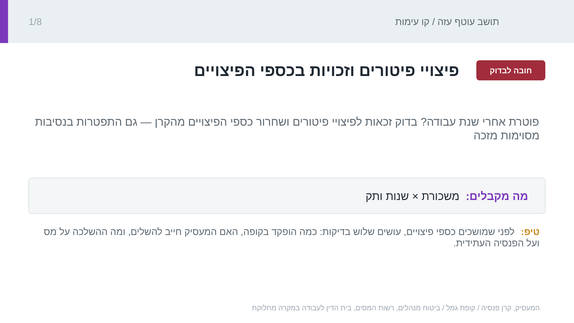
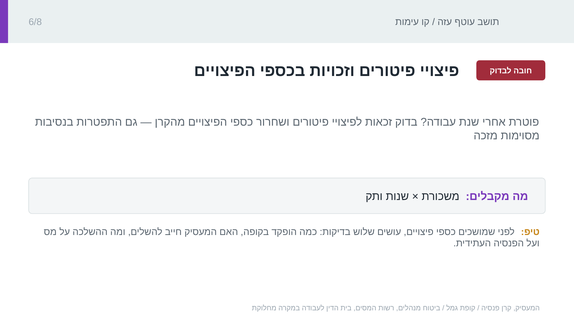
1/8: 1/8 -> 6/8 (35, 22)
